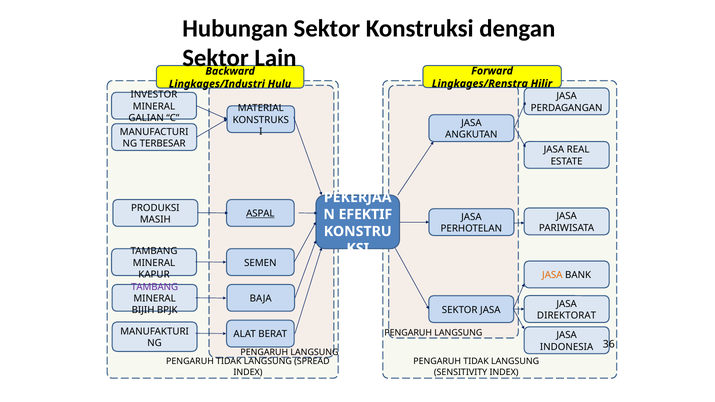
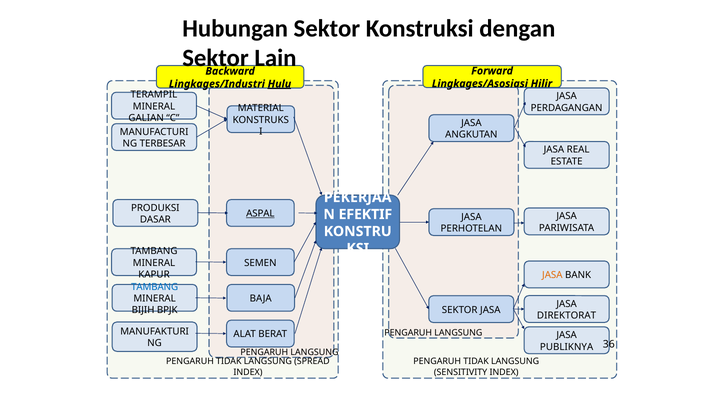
Lingkages/Renstra: Lingkages/Renstra -> Lingkages/Asosiasi (480, 84)
Hulu underline: none -> present (279, 84)
INVESTOR: INVESTOR -> TERAMPIL (154, 95)
MASIH: MASIH -> DASAR (155, 220)
TAMBANG colour: purple -> blue (155, 287)
INDONESIA: INDONESIA -> PUBLIKNYA (567, 347)
